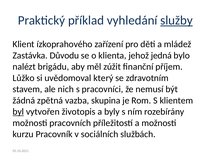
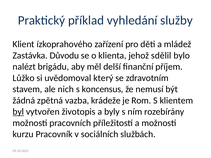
služby underline: present -> none (177, 20)
jedná: jedná -> sdělil (161, 56)
zúžit: zúžit -> delší (112, 67)
pracovníci: pracovníci -> koncensus (103, 89)
skupina: skupina -> krádeže (106, 101)
